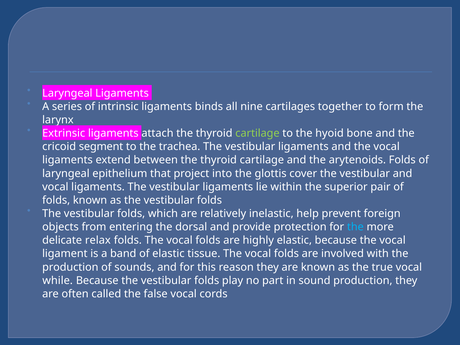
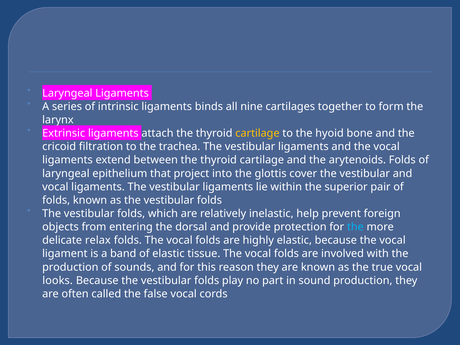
cartilage colour: light green -> yellow (257, 133)
segment: segment -> filtration (101, 147)
while: while -> looks (58, 281)
